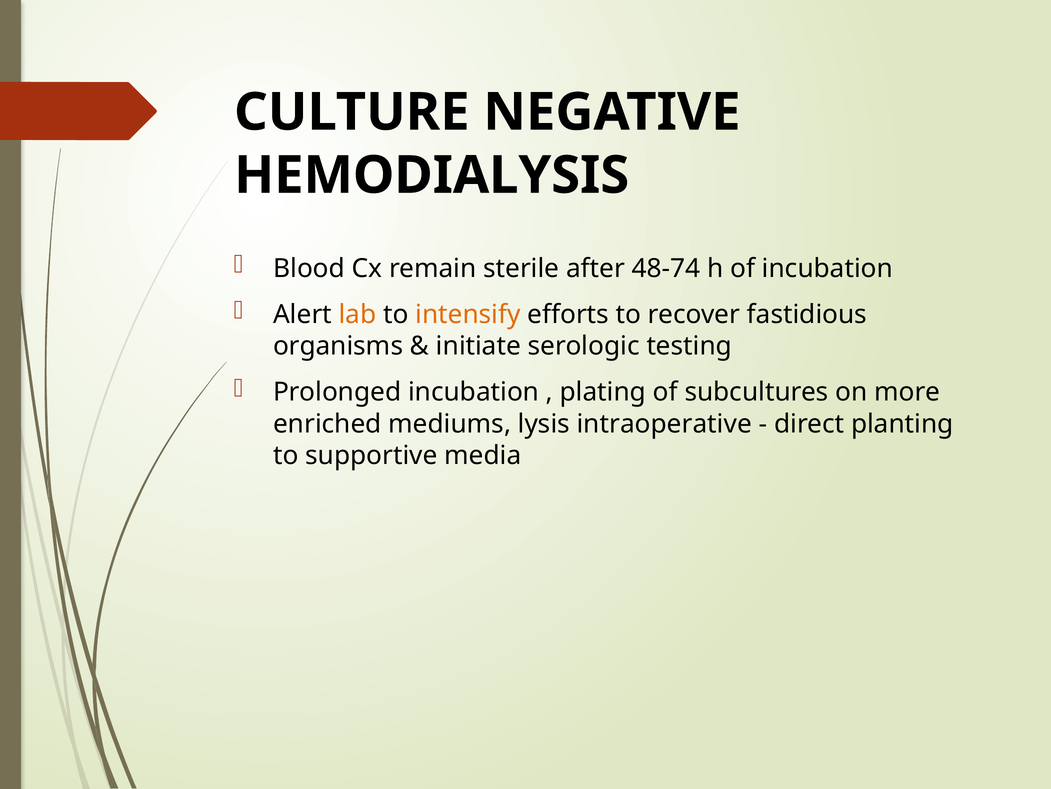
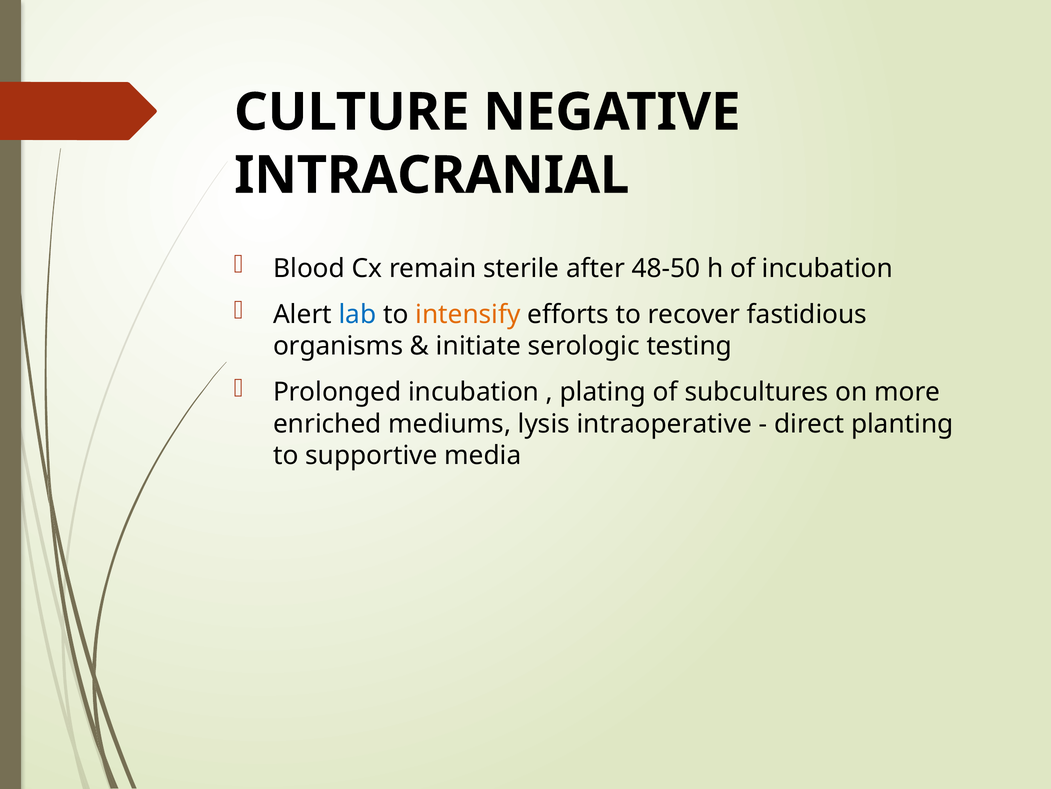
HEMODIALYSIS: HEMODIALYSIS -> INTRACRANIAL (432, 175)
48-74: 48-74 -> 48-50 (666, 268)
lab colour: orange -> blue (357, 314)
